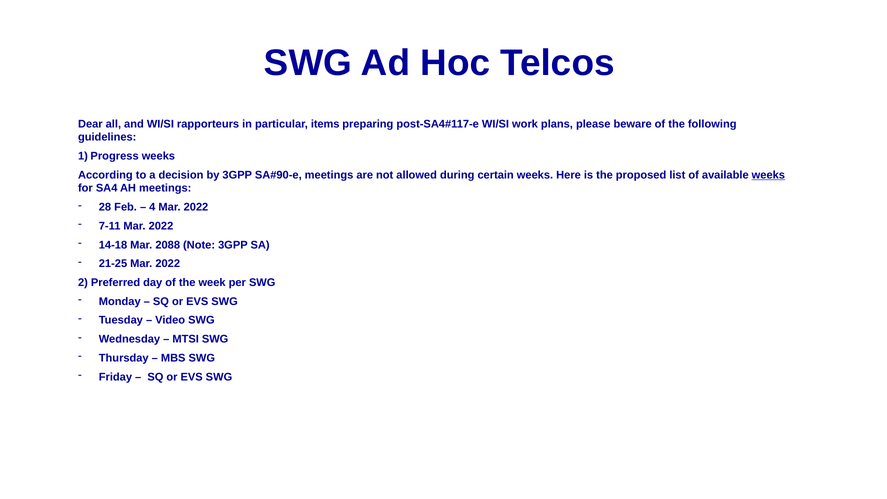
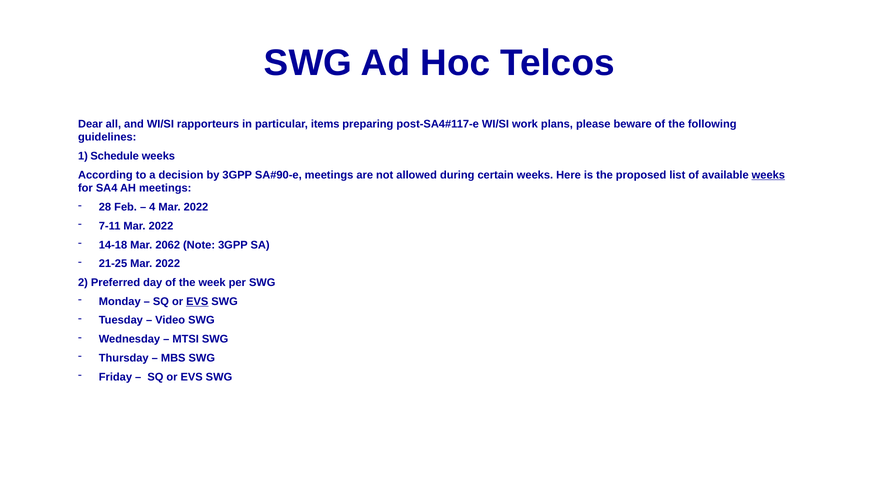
Progress: Progress -> Schedule (115, 156)
2088: 2088 -> 2062 (168, 245)
EVS underline: none -> present (197, 301)
